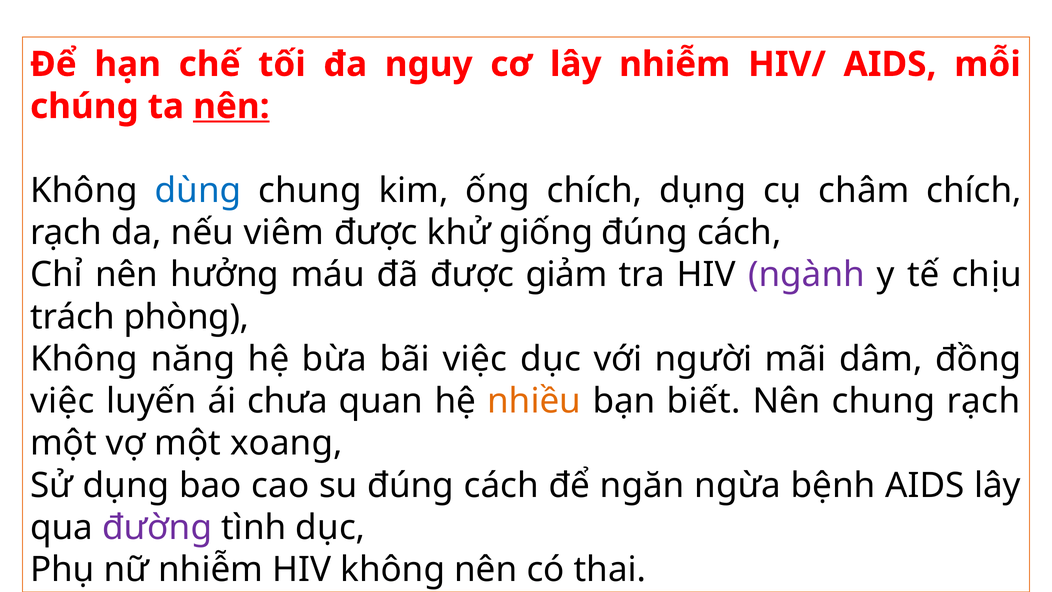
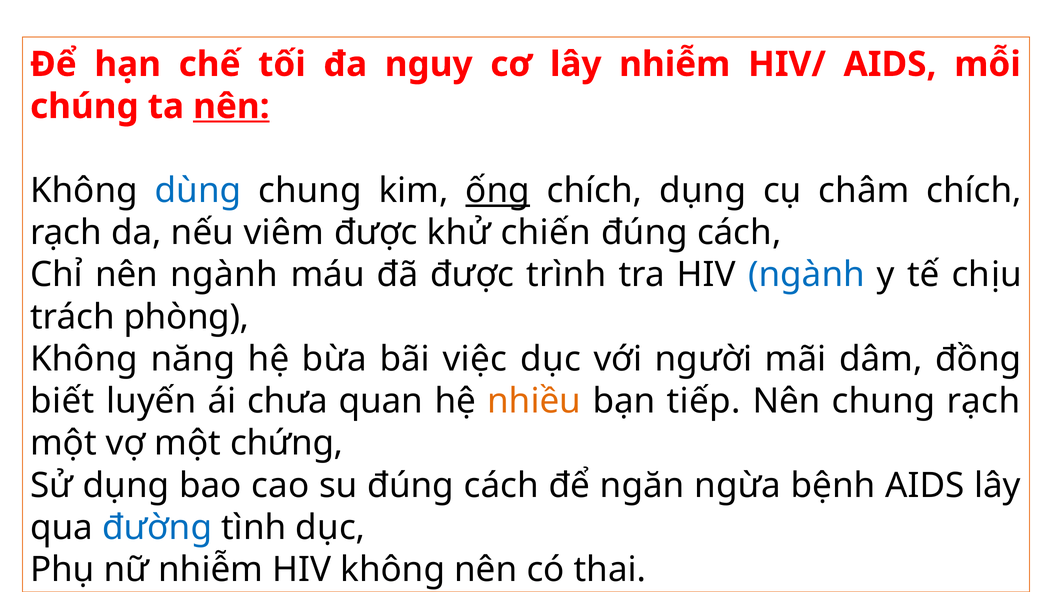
ống underline: none -> present (498, 191)
giống: giống -> chiến (546, 233)
nên hưởng: hưởng -> ngành (224, 275)
giảm: giảm -> trình (566, 275)
ngành colour: purple -> blue (806, 275)
việc: việc -> biết (62, 401)
biết: biết -> tiếp (704, 401)
xoang: xoang -> chứng (287, 443)
đường colour: purple -> blue (157, 527)
